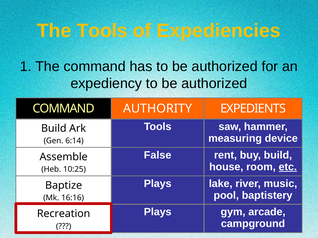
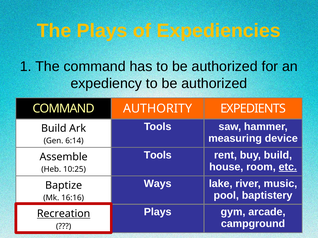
The Tools: Tools -> Plays (102, 31)
False: False -> Tools (158, 155)
Plays: Plays -> Ways (158, 184)
Recreation underline: none -> present (64, 214)
